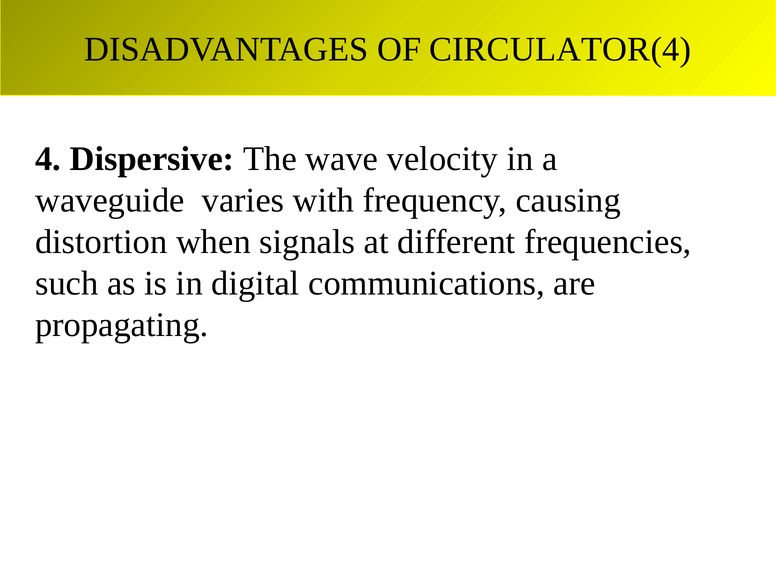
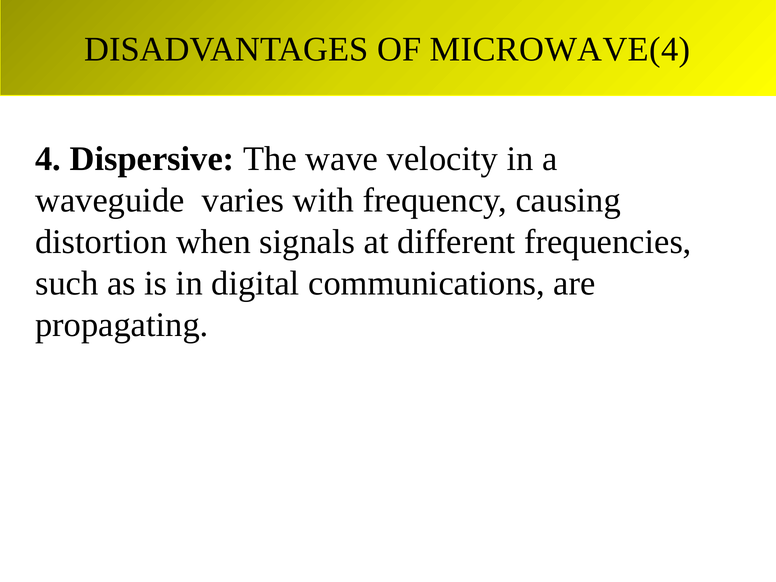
CIRCULATOR(4: CIRCULATOR(4 -> MICROWAVE(4 (560, 50)
